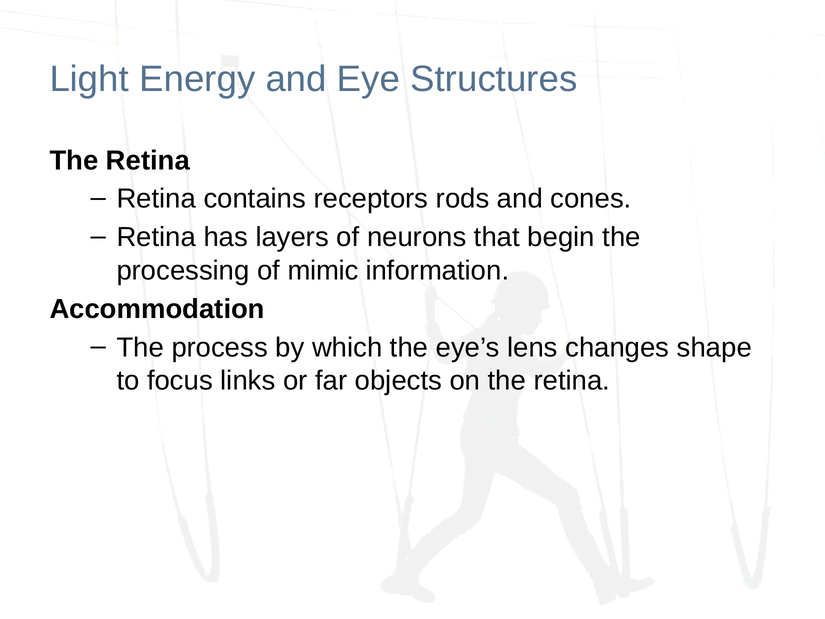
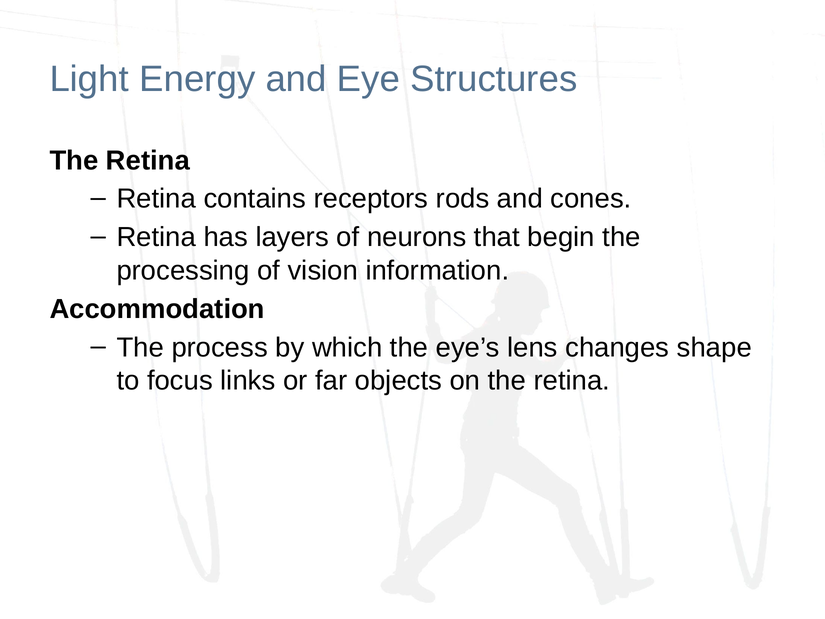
mimic: mimic -> vision (323, 270)
